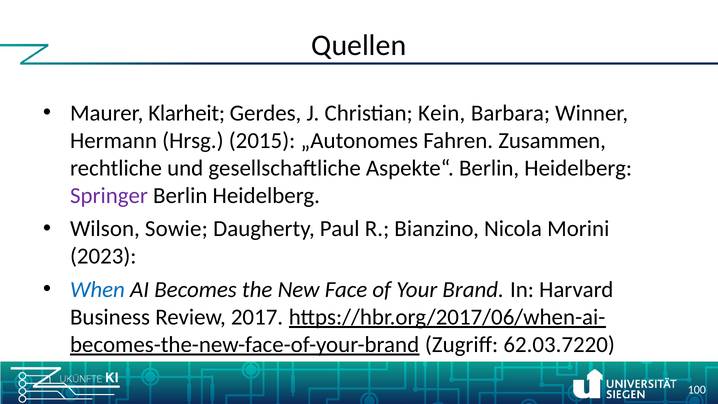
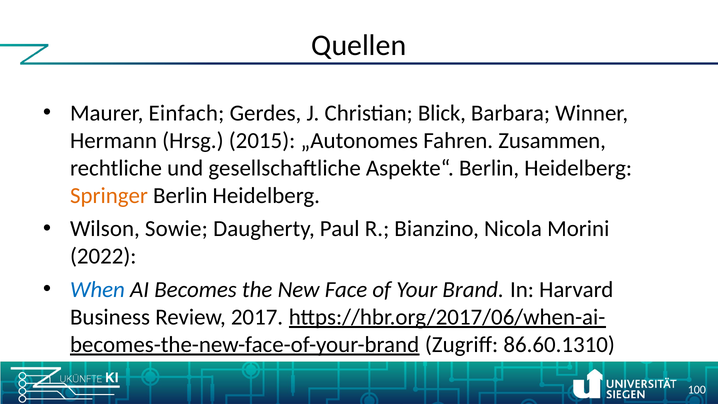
Klarheit: Klarheit -> Einfach (186, 113)
Kein: Kein -> Blick (442, 113)
Springer colour: purple -> orange (109, 196)
2023: 2023 -> 2022 (103, 256)
62.03.7220: 62.03.7220 -> 86.60.1310 (559, 344)
